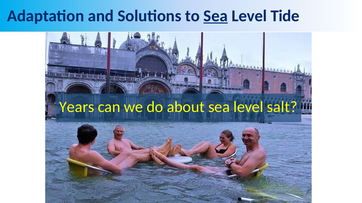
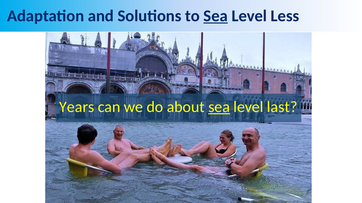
Tide: Tide -> Less (285, 16)
sea underline: none -> present (219, 107)
salt: salt -> last (282, 107)
